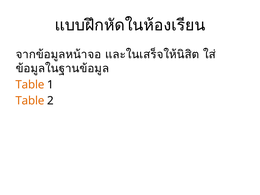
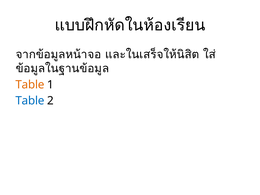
Table colour: orange -> blue (30, 101)
